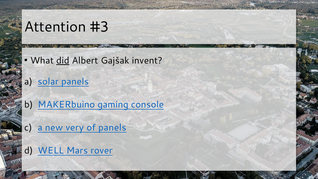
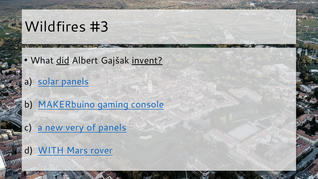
Attention: Attention -> Wildfires (55, 27)
invent underline: none -> present (147, 61)
WELL: WELL -> WITH (51, 151)
